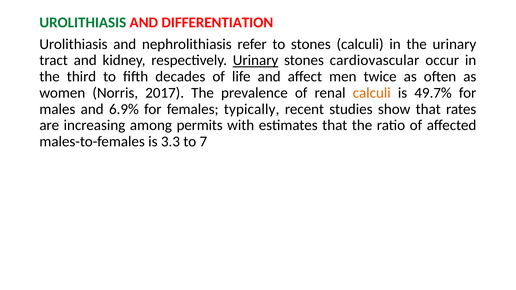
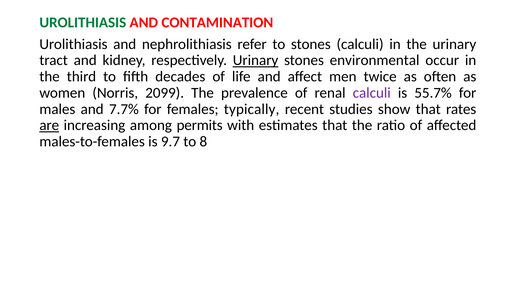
DIFFERENTIATION: DIFFERENTIATION -> CONTAMINATION (217, 23)
cardiovascular: cardiovascular -> environmental (375, 60)
2017: 2017 -> 2099 (165, 93)
calculi colour: orange -> purple (372, 93)
49.7%: 49.7% -> 55.7% (433, 93)
6.9%: 6.9% -> 7.7% (124, 109)
are underline: none -> present (49, 125)
3.3: 3.3 -> 9.7 (170, 142)
7: 7 -> 8 (203, 142)
